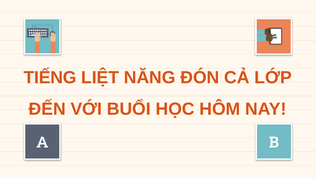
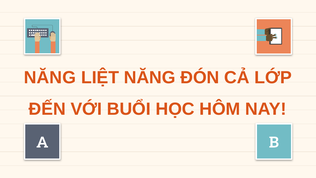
TIẾNG: TIẾNG -> NĂNG (50, 77)
